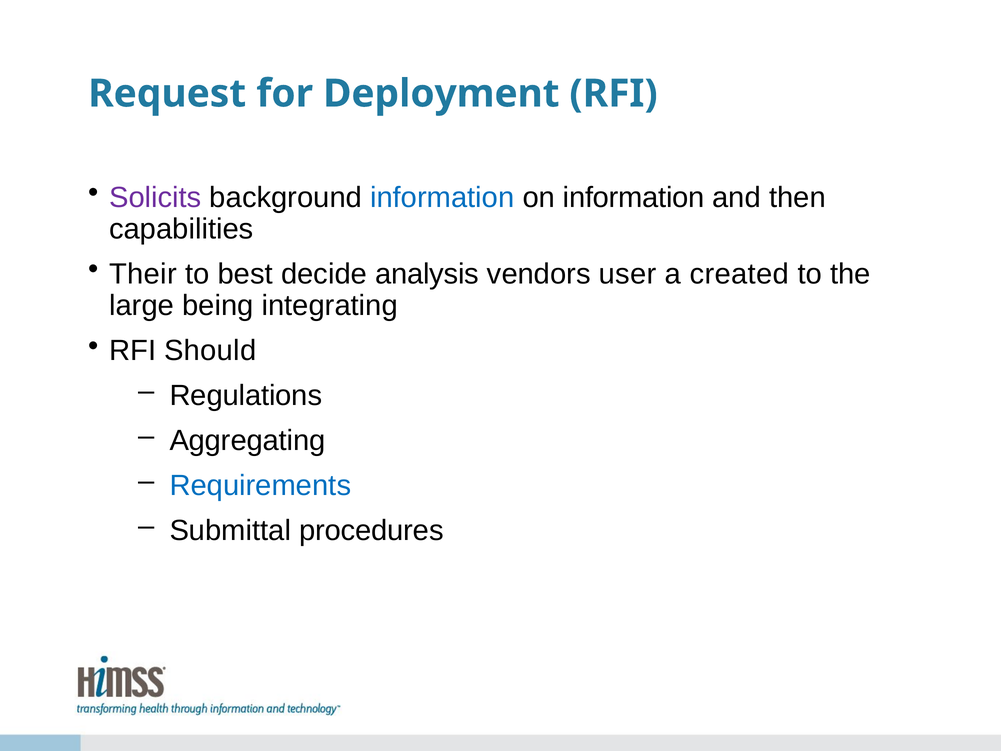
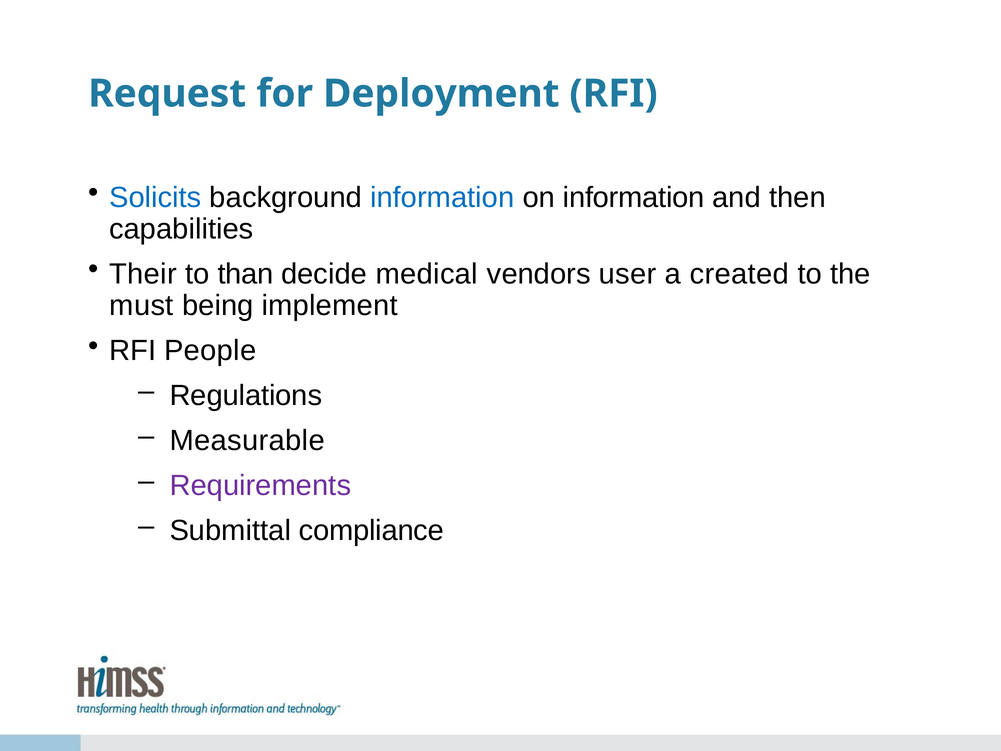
Solicits colour: purple -> blue (155, 197)
best: best -> than (245, 274)
analysis: analysis -> medical (427, 274)
large: large -> must (141, 305)
integrating: integrating -> implement (330, 305)
Should: Should -> People (210, 350)
Aggregating: Aggregating -> Measurable (247, 440)
Requirements colour: blue -> purple (260, 485)
procedures: procedures -> compliance (371, 530)
